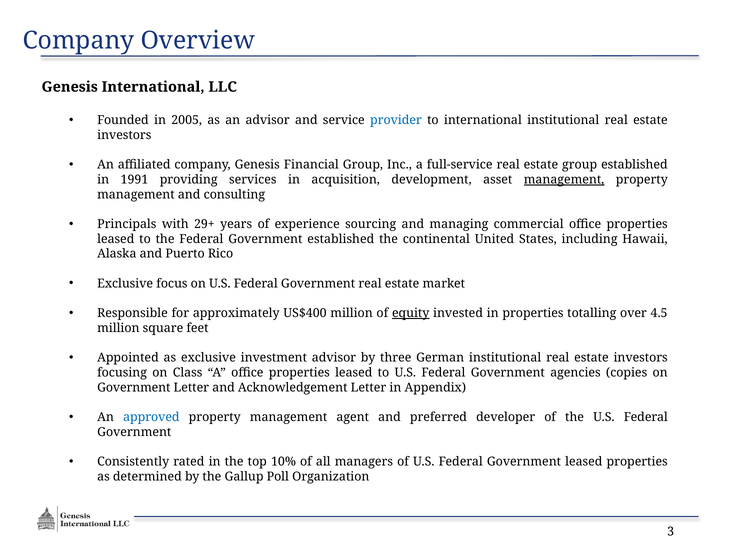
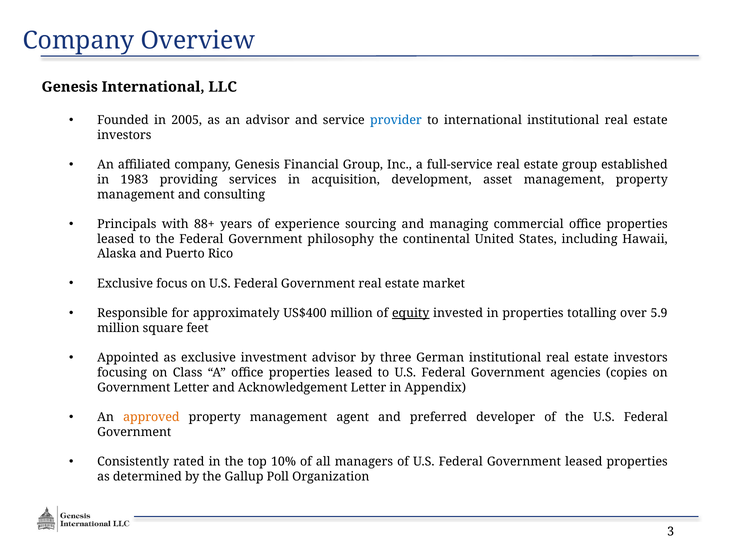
1991: 1991 -> 1983 (134, 180)
management underline: present -> none (564, 180)
29+: 29+ -> 88+ (204, 224)
Government established: established -> philosophy (341, 239)
4.5: 4.5 -> 5.9 (659, 313)
approved colour: blue -> orange (151, 417)
